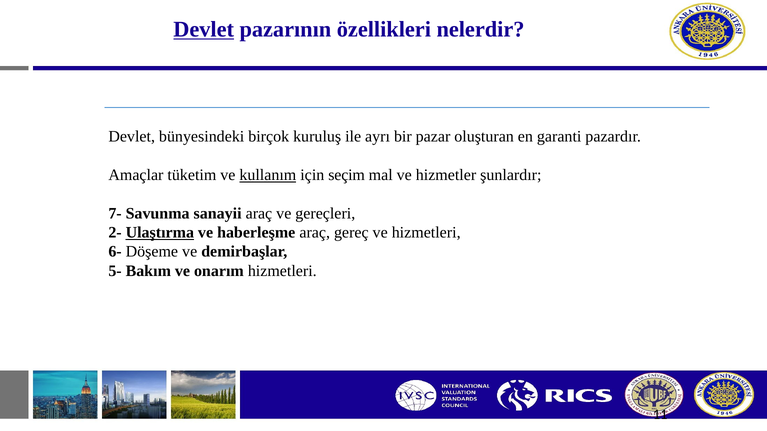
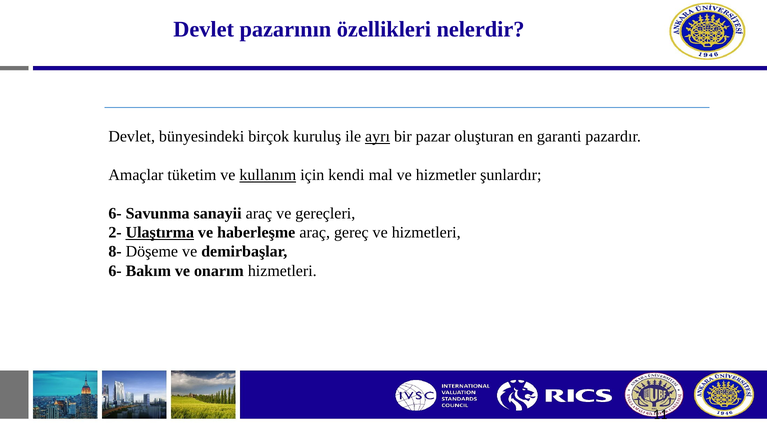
Devlet underline: present -> none (204, 29)
ayrı underline: none -> present (378, 137)
seçim: seçim -> kendi (346, 175)
7-: 7- -> 6- (115, 214)
6-: 6- -> 8- (115, 252)
5-: 5- -> 6- (115, 271)
